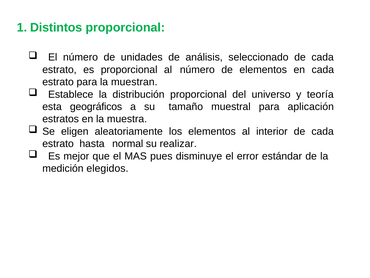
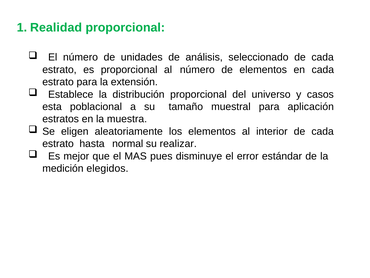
Distintos: Distintos -> Realidad (56, 27)
muestran: muestran -> extensión (134, 82)
teoría: teoría -> casos (320, 94)
geográficos: geográficos -> poblacional (96, 107)
